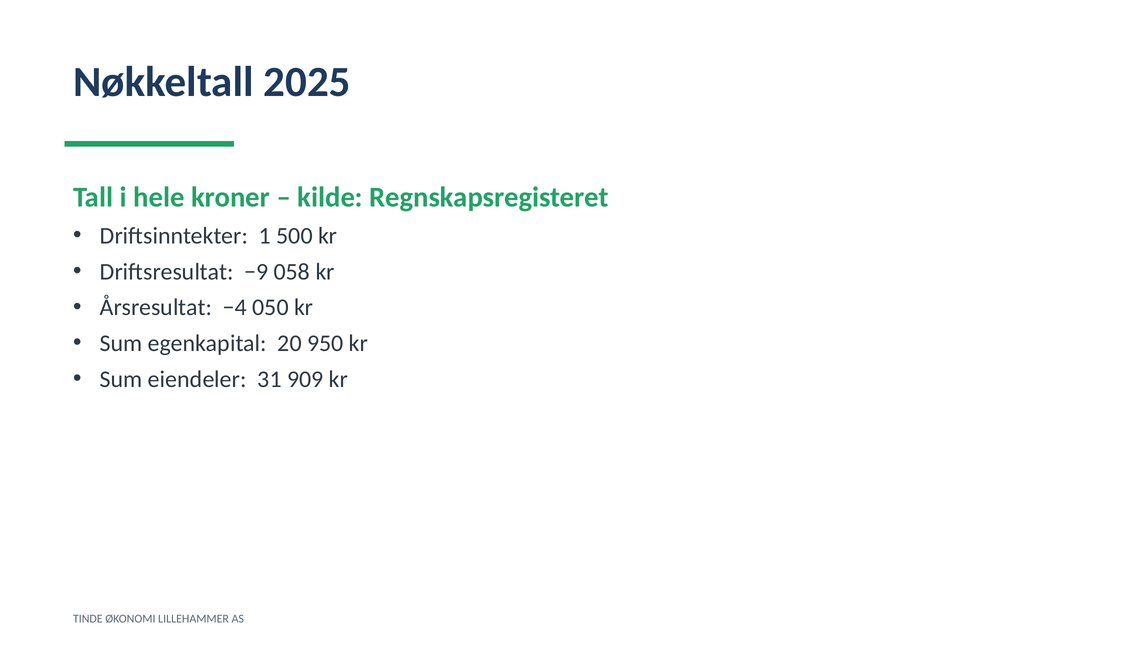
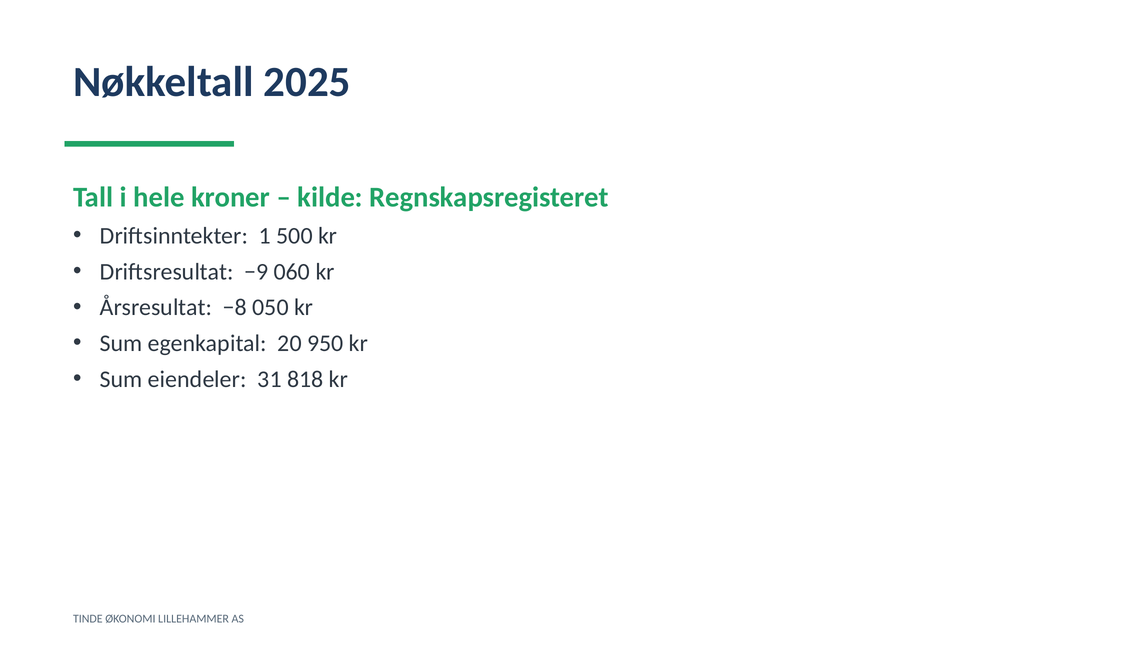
058: 058 -> 060 (292, 272)
−4: −4 -> −8 (235, 308)
909: 909 -> 818 (305, 380)
